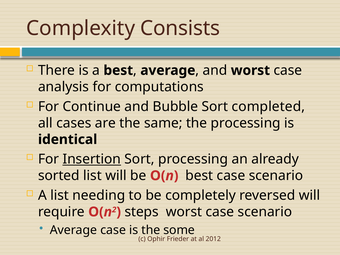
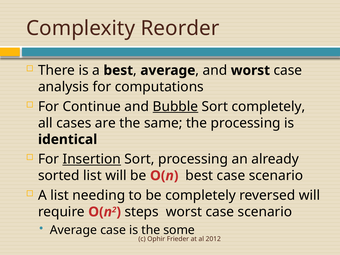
Consists: Consists -> Reorder (180, 28)
Bubble underline: none -> present (175, 107)
Sort completed: completed -> completely (268, 107)
